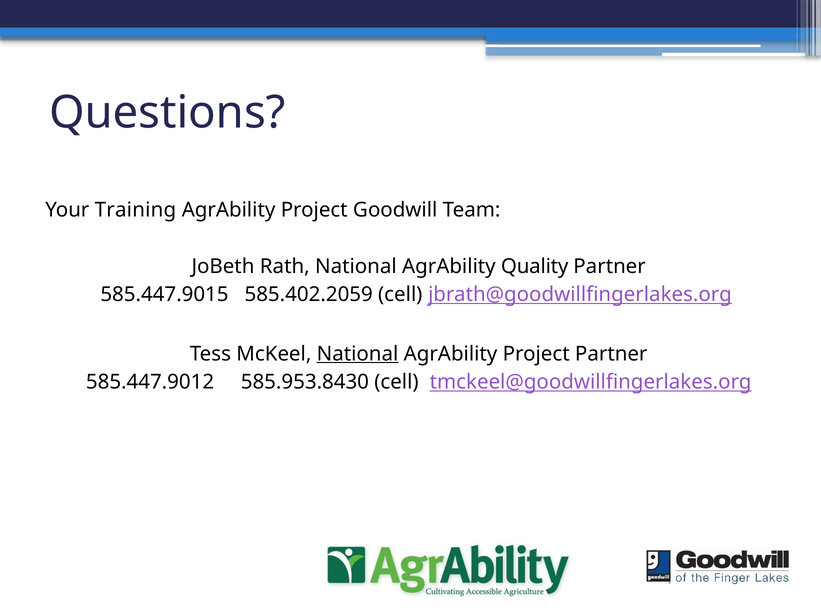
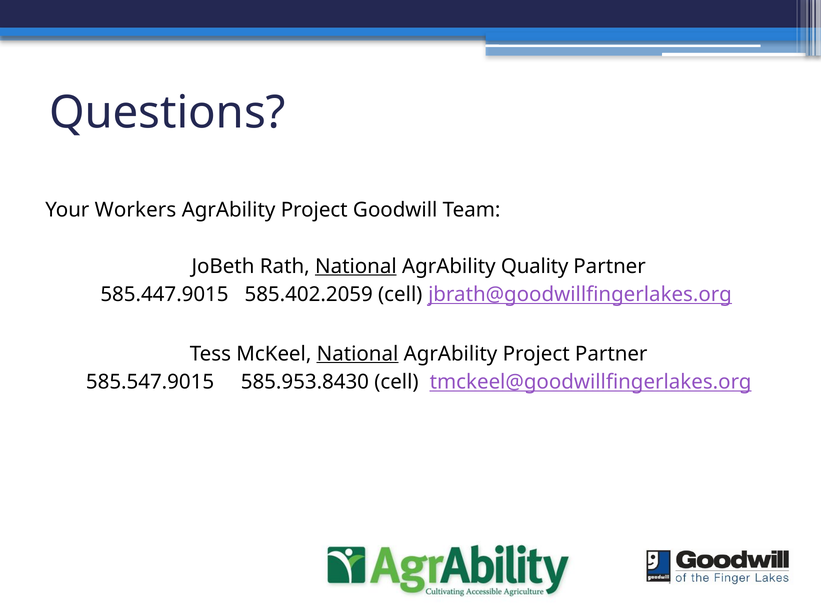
Training: Training -> Workers (135, 210)
National underline: none -> present (356, 266)
585.447.9012: 585.447.9012 -> 585.547.9015 (150, 382)
